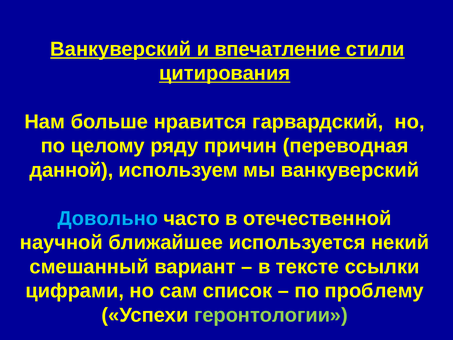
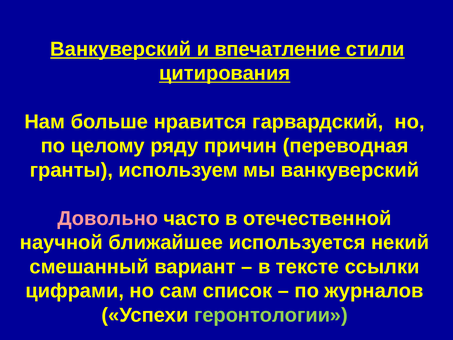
данной: данной -> гранты (71, 170)
Довольно colour: light blue -> pink (108, 218)
проблему: проблему -> журналов (374, 291)
